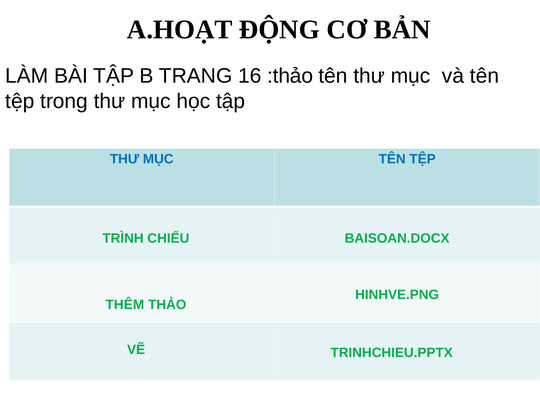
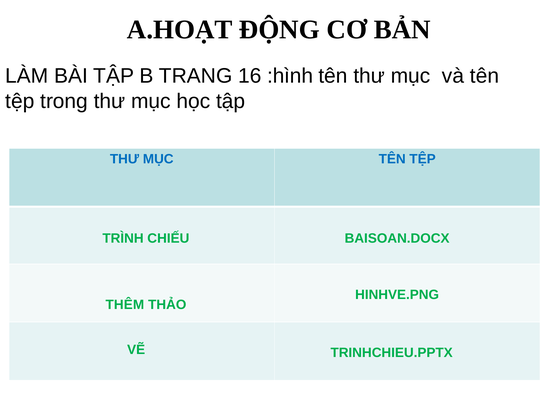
:thảo: :thảo -> :hình (290, 76)
